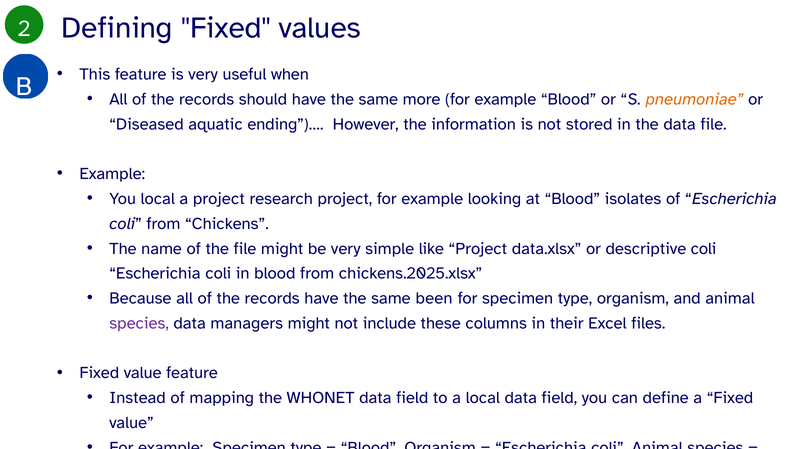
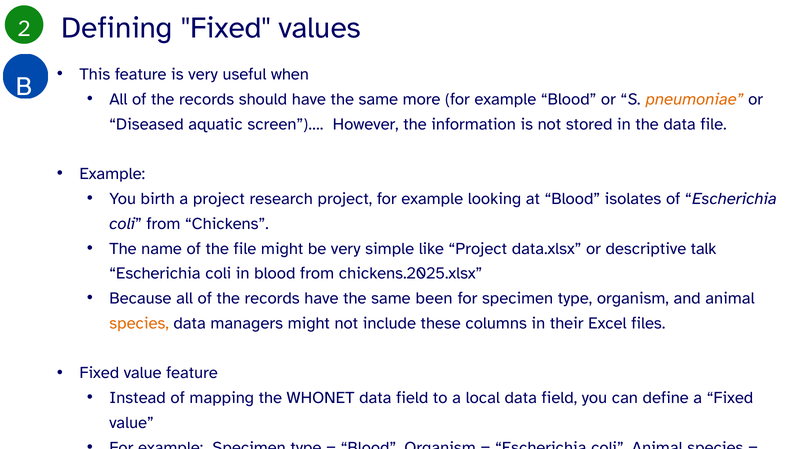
ending”)…: ending”)… -> screen”)… (285, 124)
You local: local -> birth (158, 199)
descriptive coli: coli -> talk (704, 249)
species colour: purple -> orange (139, 323)
